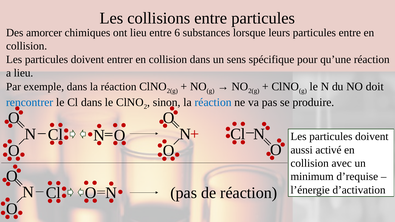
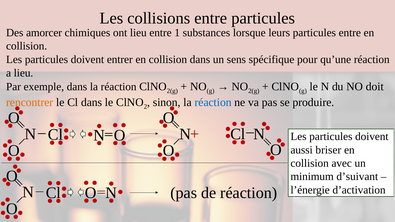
6: 6 -> 1 (177, 33)
rencontrer colour: blue -> orange (30, 102)
activé: activé -> briser (328, 150)
d’requise: d’requise -> d’suivant (357, 177)
